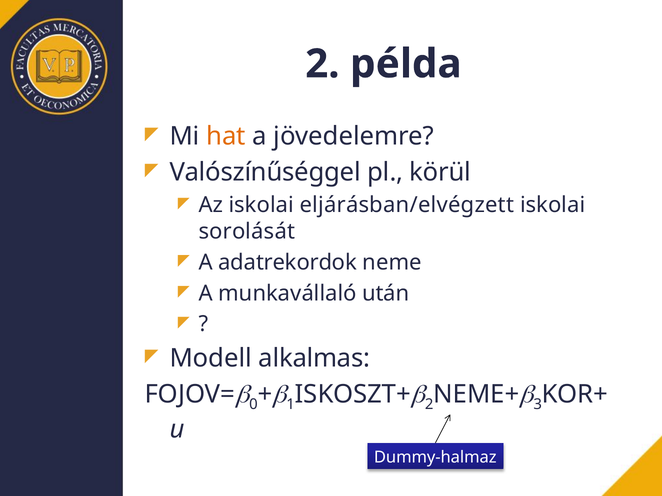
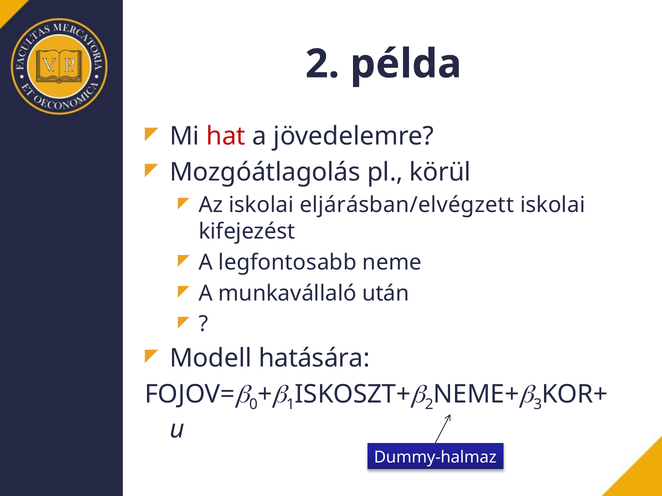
hat colour: orange -> red (226, 136)
Valószínűséggel: Valószínűséggel -> Mozgóátlagolás (265, 172)
sorolását: sorolását -> kifejezést (247, 232)
adatrekordok: adatrekordok -> legfontosabb (287, 263)
alkalmas: alkalmas -> hatására (314, 359)
